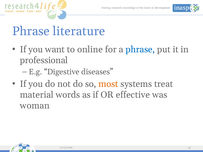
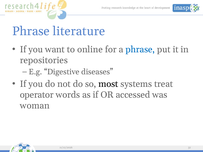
professional: professional -> repositories (44, 60)
most colour: orange -> black (108, 84)
material: material -> operator (37, 95)
effective: effective -> accessed (133, 95)
